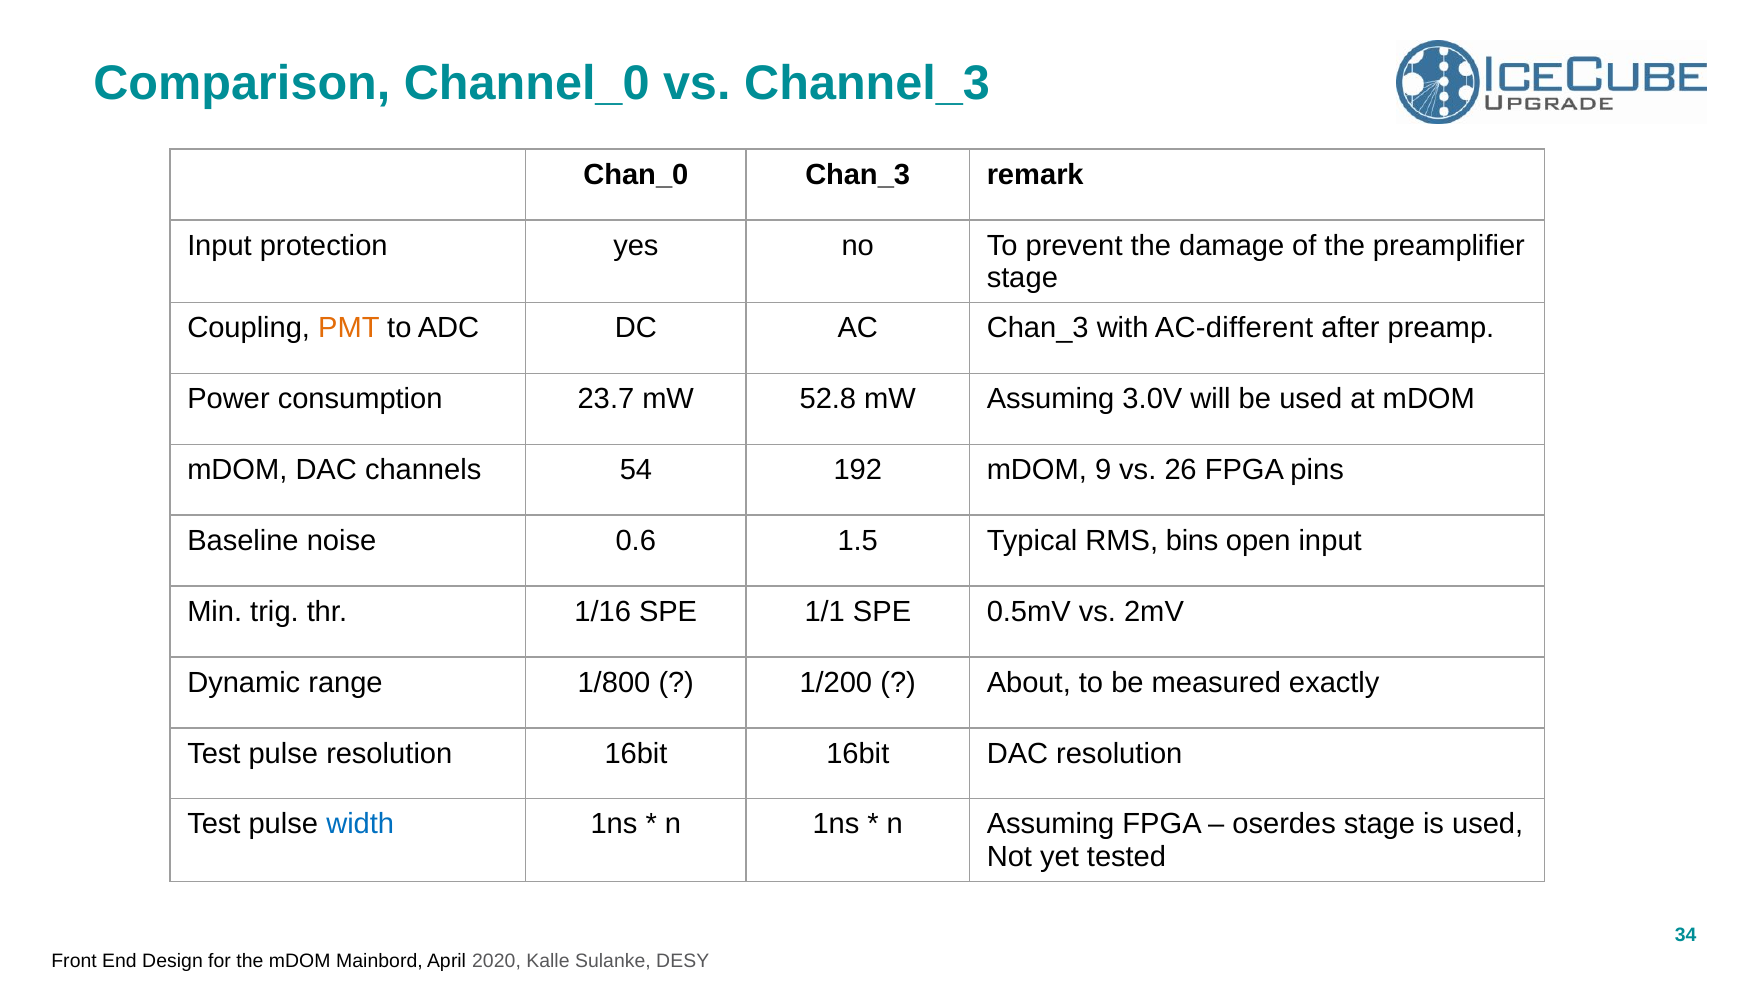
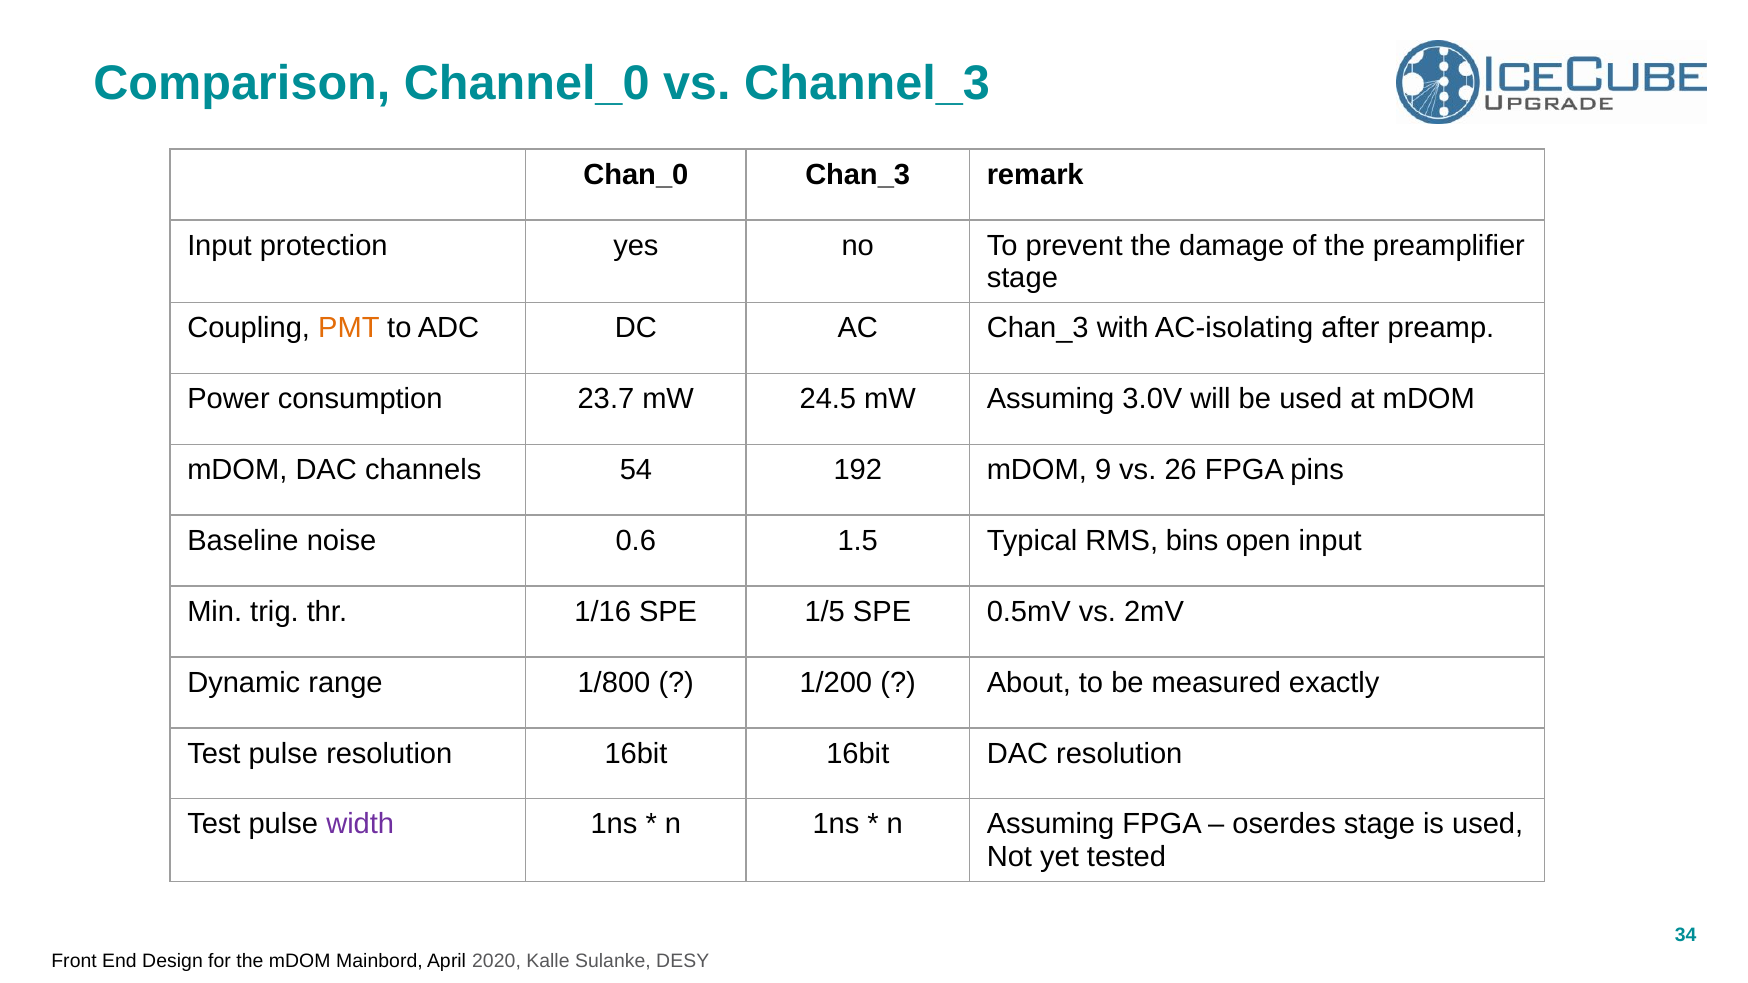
AC-different: AC-different -> AC-isolating (1234, 328)
52.8: 52.8 -> 24.5 (828, 399)
1/1: 1/1 -> 1/5 (825, 612)
width colour: blue -> purple (360, 825)
